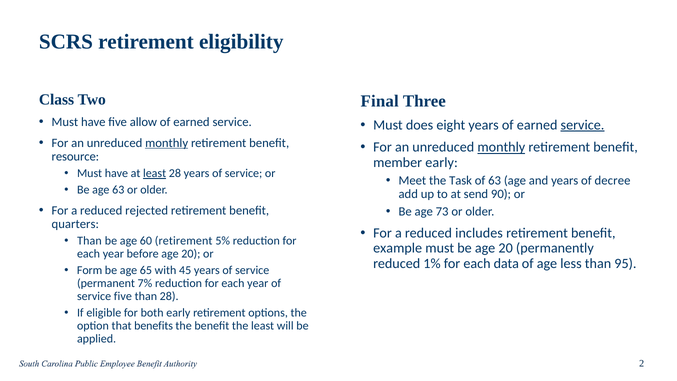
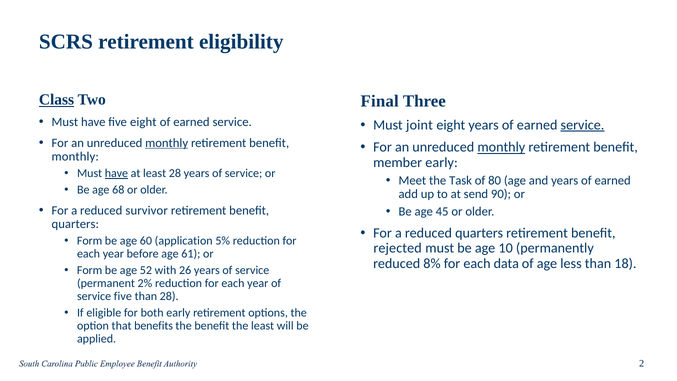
Class underline: none -> present (57, 100)
five allow: allow -> eight (143, 122)
does: does -> joint (419, 125)
resource: resource -> monthly (75, 157)
have underline: none -> present (116, 173)
least underline: present -> none (155, 173)
of 63: 63 -> 80 (495, 180)
and years of decree: decree -> earned (613, 180)
age 63: 63 -> 68 (118, 190)
rejected: rejected -> survivor (147, 210)
73: 73 -> 45 (442, 211)
reduced includes: includes -> quarters (479, 233)
Than: Than -> Form (90, 241)
60 retirement: retirement -> application (184, 241)
example: example -> rejected (398, 248)
be age 20: 20 -> 10 (506, 248)
before age 20: 20 -> 61 (191, 254)
1%: 1% -> 8% (432, 263)
95: 95 -> 18 (625, 263)
65: 65 -> 52 (146, 270)
45: 45 -> 26 (185, 270)
7%: 7% -> 2% (145, 283)
